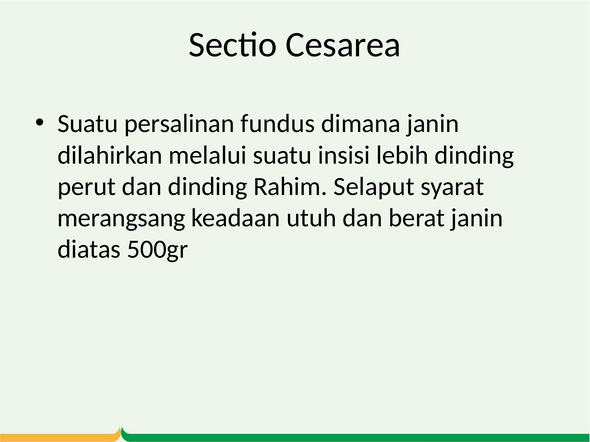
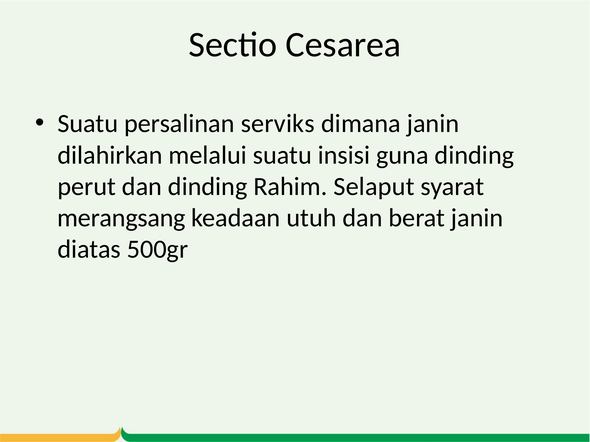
fundus: fundus -> serviks (278, 124)
lebih: lebih -> guna (402, 155)
